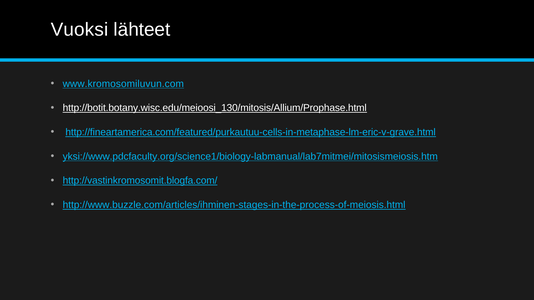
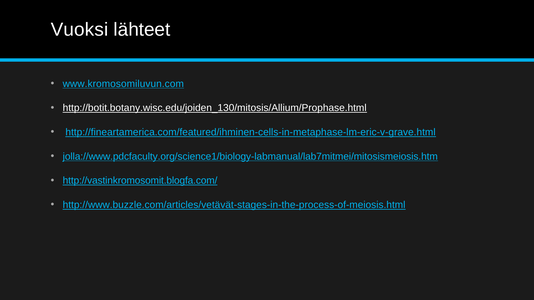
http://botit.botany.wisc.edu/meioosi_130/mitosis/Allium/Prophase.html: http://botit.botany.wisc.edu/meioosi_130/mitosis/Allium/Prophase.html -> http://botit.botany.wisc.edu/joiden_130/mitosis/Allium/Prophase.html (215, 108)
http://fineartamerica.com/featured/purkautuu-cells-in-metaphase-lm-eric-v-grave.html: http://fineartamerica.com/featured/purkautuu-cells-in-metaphase-lm-eric-v-grave.html -> http://fineartamerica.com/featured/ihminen-cells-in-metaphase-lm-eric-v-grave.html (251, 132)
yksi://www.pdcfaculty.org/science1/biology-labmanual/lab7mitmei/mitosismeiosis.htm: yksi://www.pdcfaculty.org/science1/biology-labmanual/lab7mitmei/mitosismeiosis.htm -> jolla://www.pdcfaculty.org/science1/biology-labmanual/lab7mitmei/mitosismeiosis.htm (250, 157)
http://www.buzzle.com/articles/ihminen-stages-in-the-process-of-meiosis.html: http://www.buzzle.com/articles/ihminen-stages-in-the-process-of-meiosis.html -> http://www.buzzle.com/articles/vetävät-stages-in-the-process-of-meiosis.html (234, 205)
